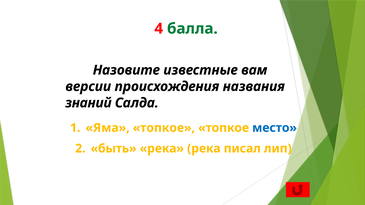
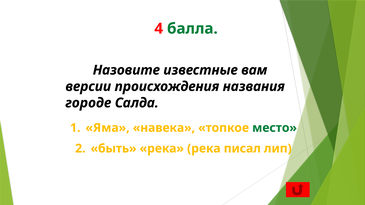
знаний: знаний -> городе (88, 103)
Яма топкое: топкое -> навека (164, 128)
место colour: blue -> green (275, 128)
